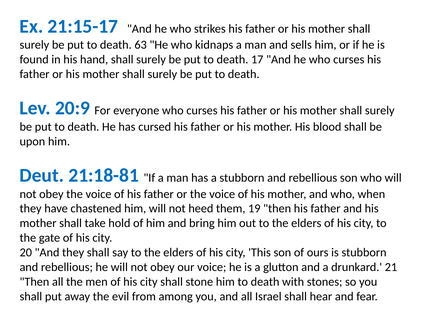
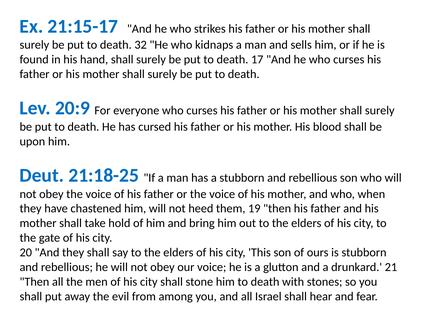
63: 63 -> 32 (141, 45)
21:18-81: 21:18-81 -> 21:18-25 (104, 175)
